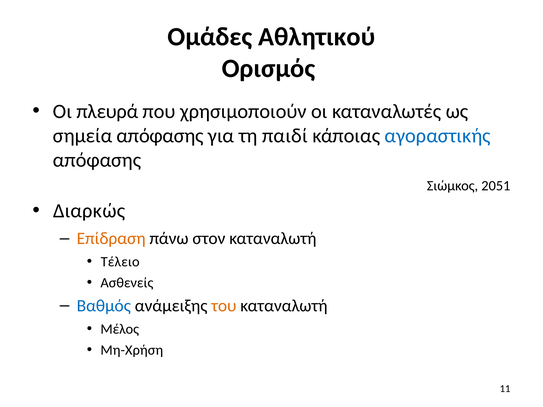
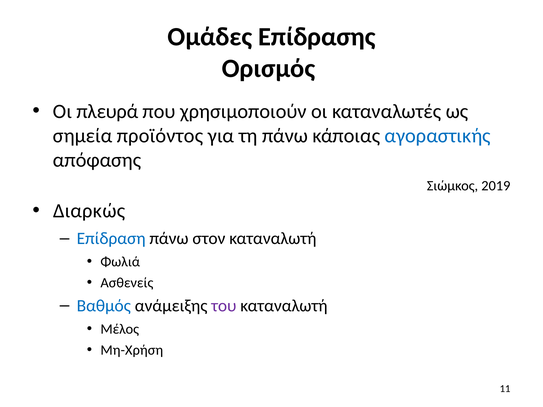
Αθλητικού: Αθλητικού -> Επίδρασης (317, 37)
σημεία απόφασης: απόφασης -> προϊόντος (160, 136)
τη παιδί: παιδί -> πάνω (285, 136)
2051: 2051 -> 2019 (496, 186)
Επίδραση colour: orange -> blue (111, 239)
Τέλειο: Τέλειο -> Φωλιά (120, 262)
του colour: orange -> purple (224, 306)
